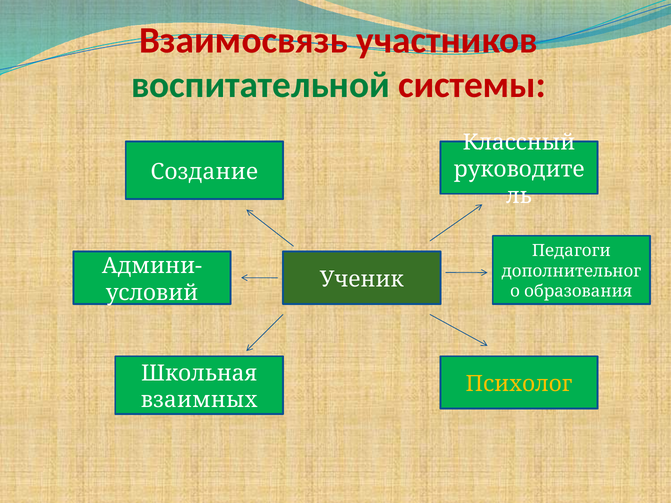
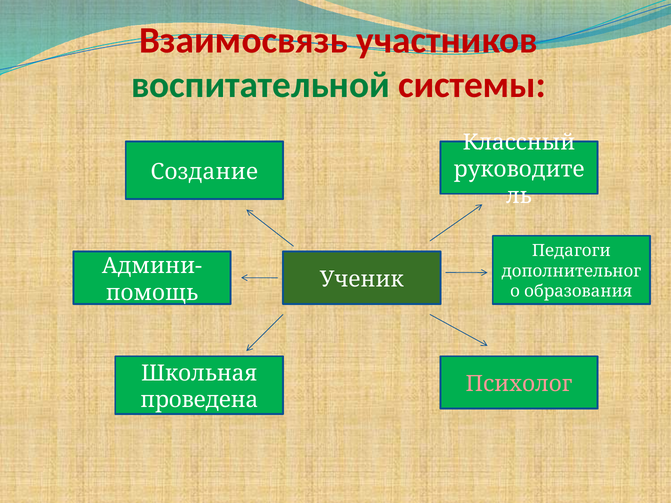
условий: условий -> помощь (152, 293)
Психолог colour: yellow -> pink (519, 384)
взаимных: взаимных -> проведена (199, 400)
